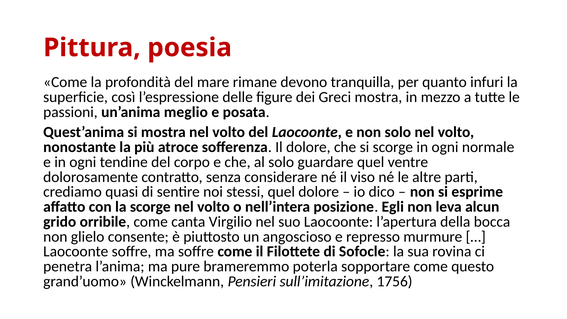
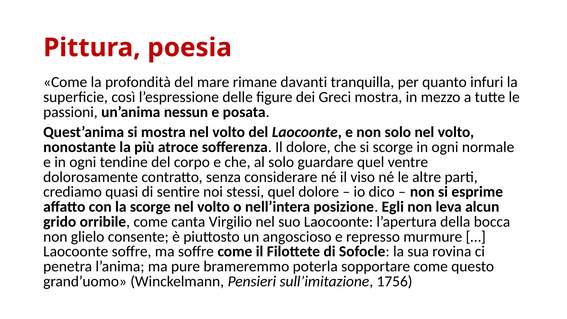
devono: devono -> davanti (304, 82)
meglio: meglio -> nessun (186, 112)
